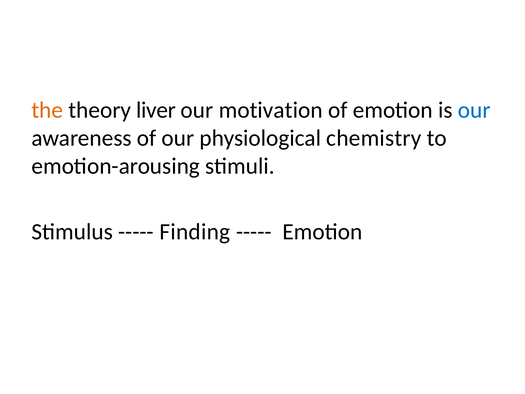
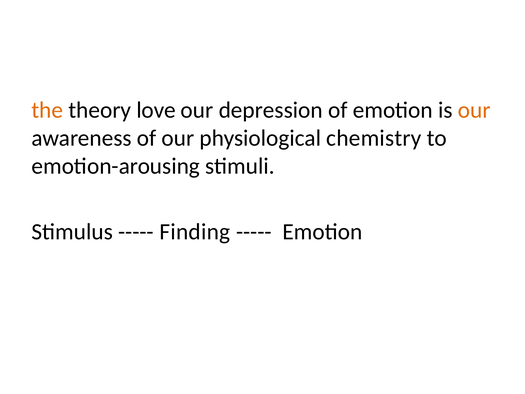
liver: liver -> love (156, 110)
motivation: motivation -> depression (271, 110)
our colour: blue -> orange (474, 110)
